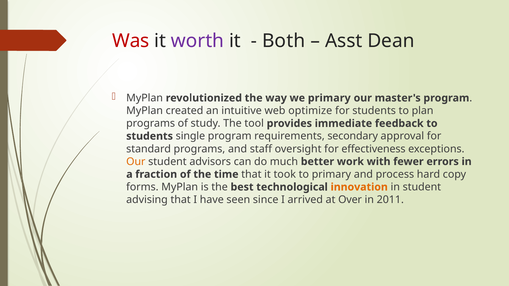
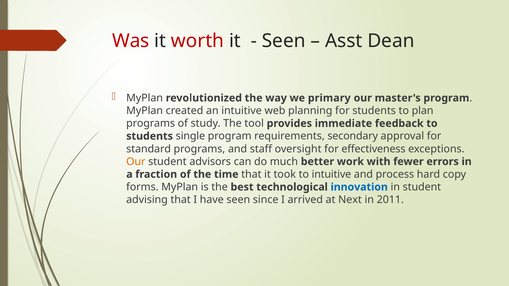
worth colour: purple -> red (198, 41)
Both: Both -> Seen (284, 41)
optimize: optimize -> planning (310, 111)
to primary: primary -> intuitive (331, 174)
innovation colour: orange -> blue (359, 187)
Over: Over -> Next (350, 200)
